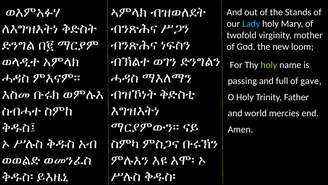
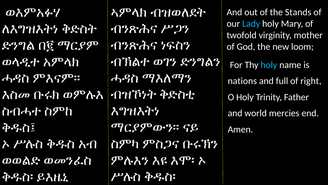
holy colour: light green -> light blue (269, 65)
passing: passing -> nations (242, 81)
gave: gave -> right (311, 81)
